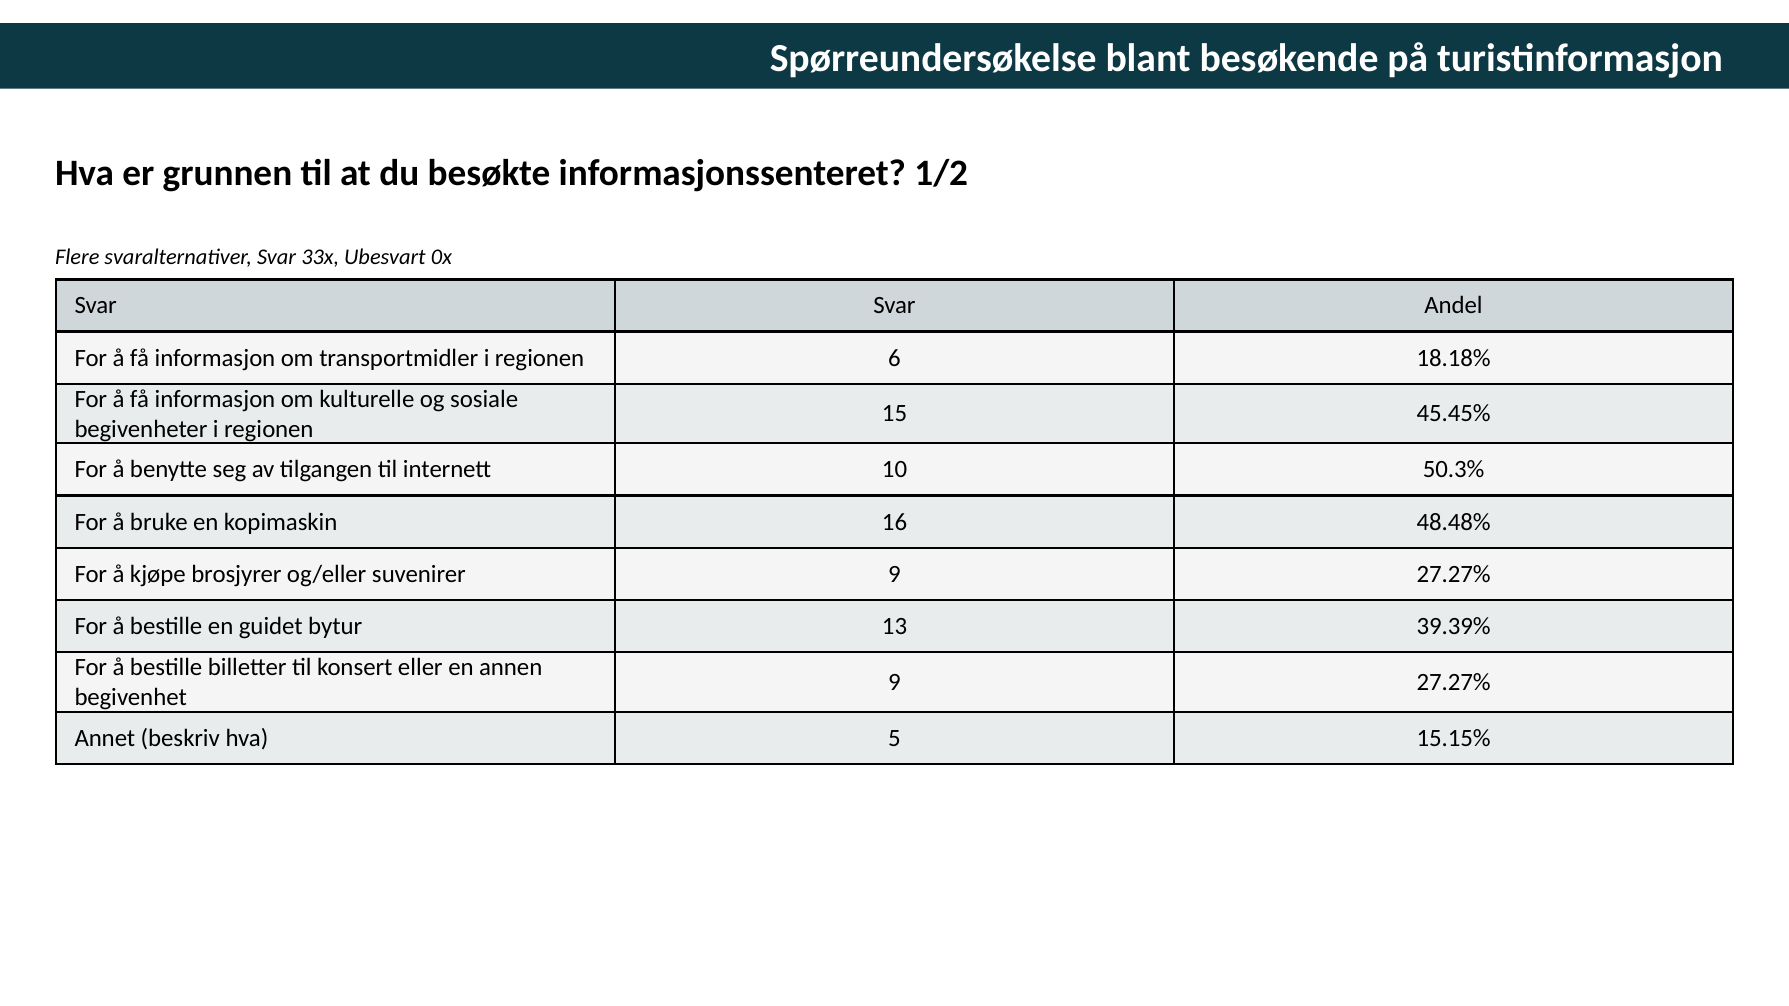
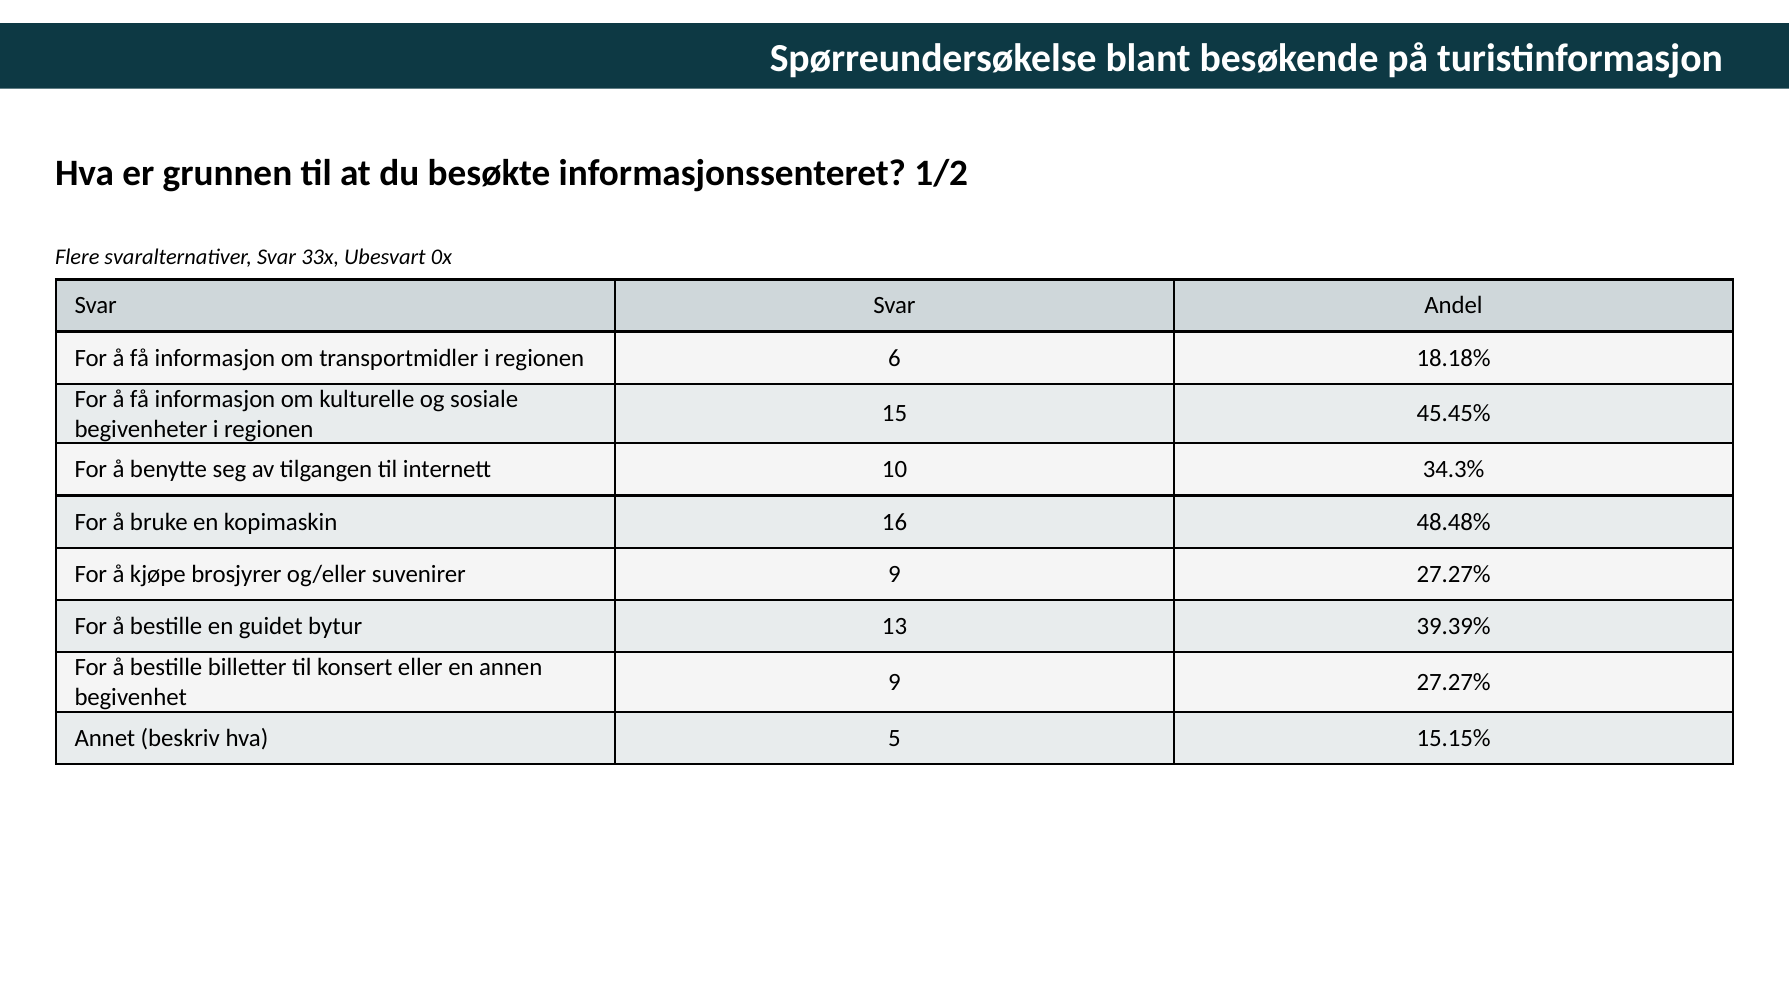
50.3%: 50.3% -> 34.3% (1454, 470)
